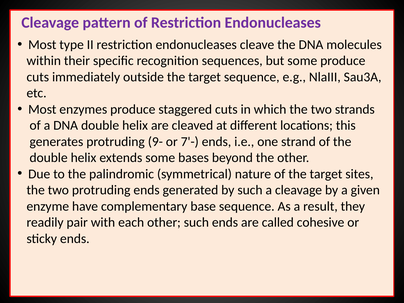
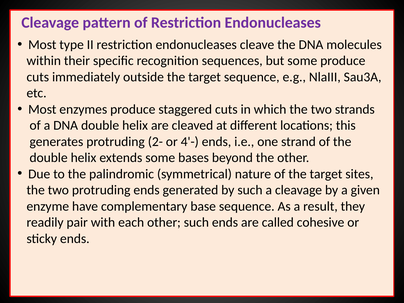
9-: 9- -> 2- (155, 142)
7'-: 7'- -> 4'- (190, 142)
